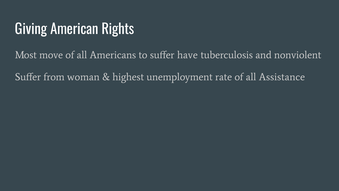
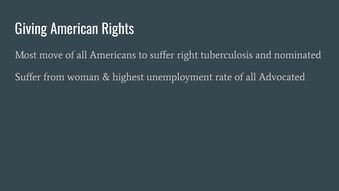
have: have -> right (188, 55)
nonviolent: nonviolent -> nominated (298, 55)
Assistance: Assistance -> Advocated (282, 77)
